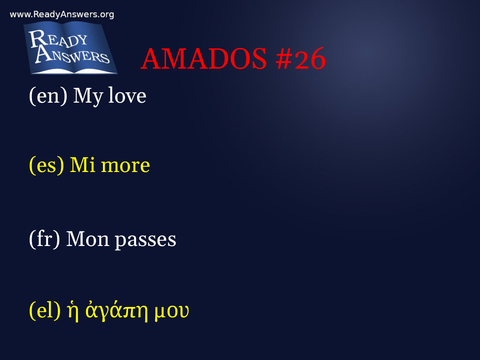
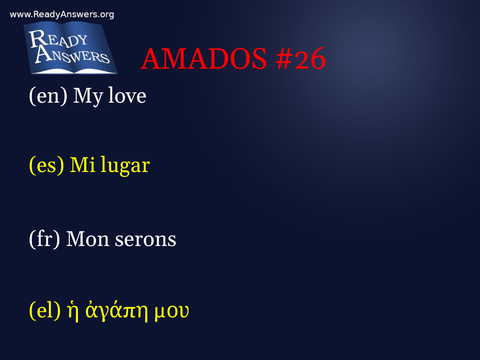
more: more -> lugar (126, 165)
passes: passes -> serons (146, 239)
